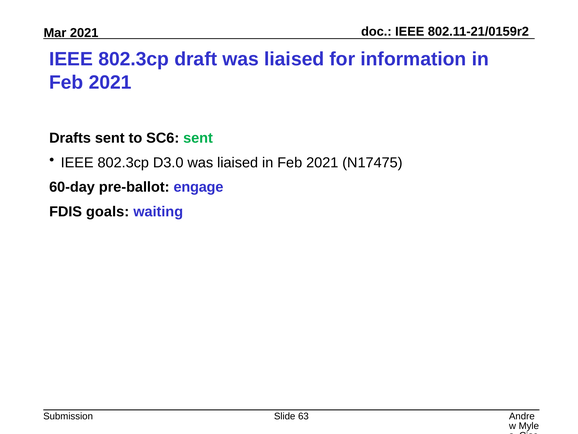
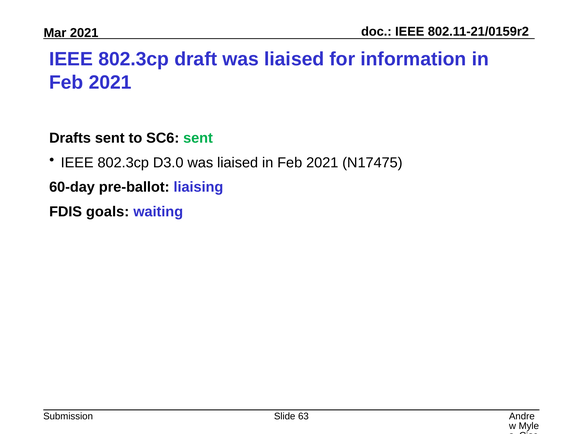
engage: engage -> liaising (198, 187)
